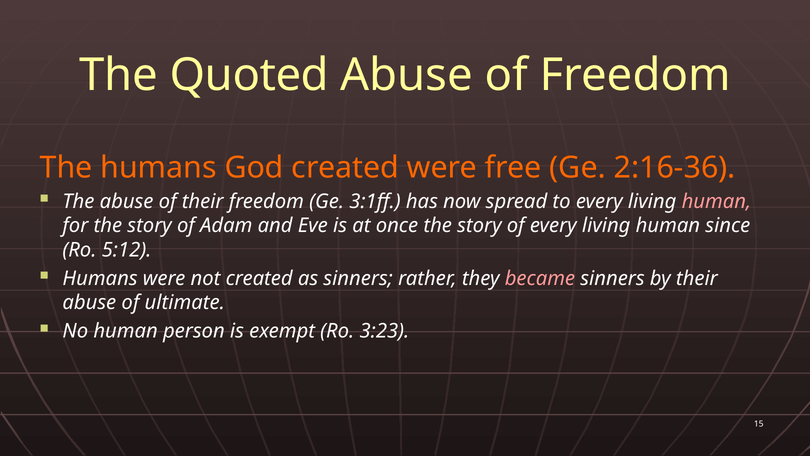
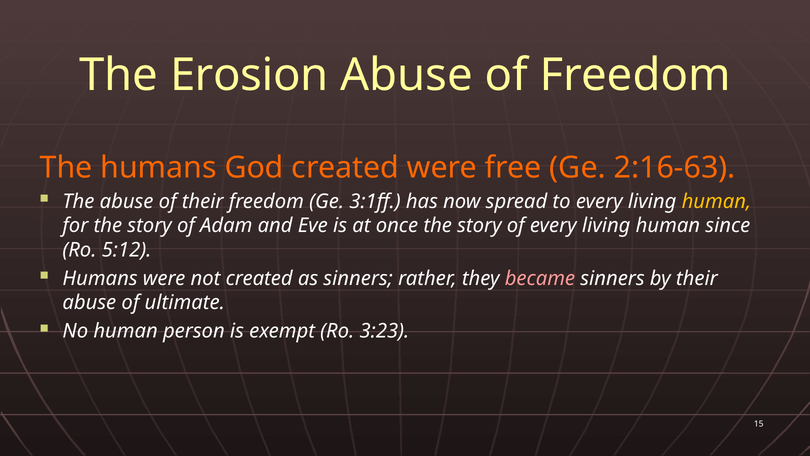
Quoted: Quoted -> Erosion (249, 75)
2:16-36: 2:16-36 -> 2:16-63 (675, 168)
human colour: pink -> yellow (716, 201)
